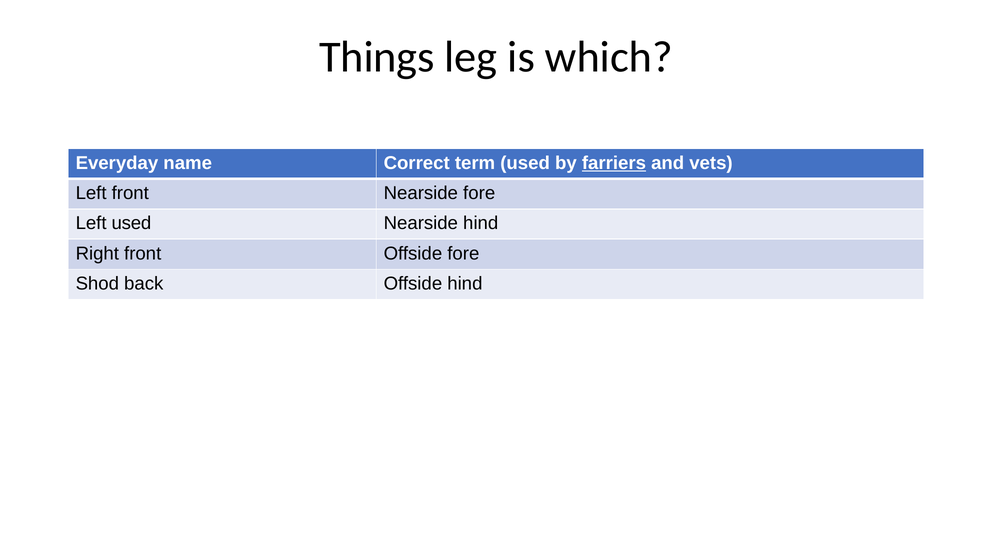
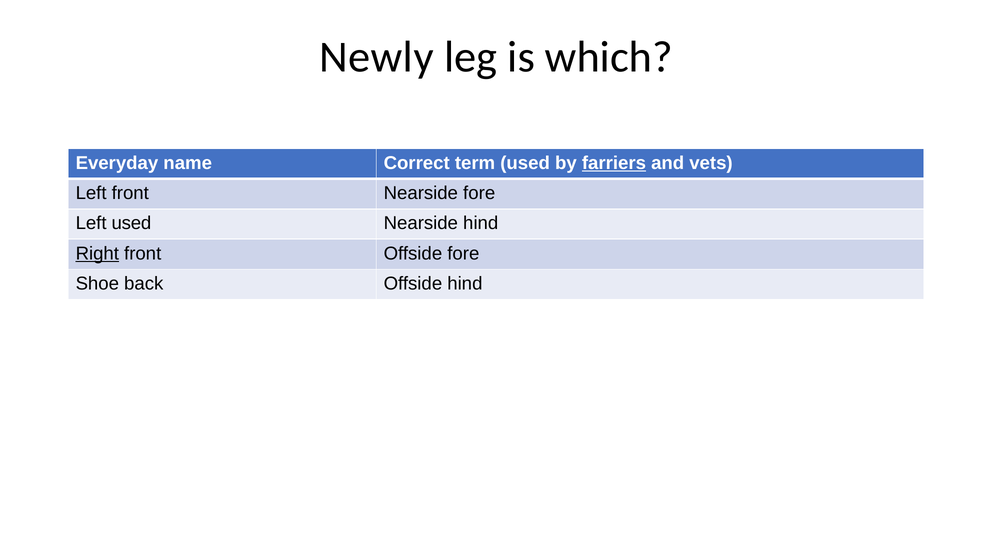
Things: Things -> Newly (376, 57)
Right underline: none -> present (97, 253)
Shod: Shod -> Shoe (97, 284)
